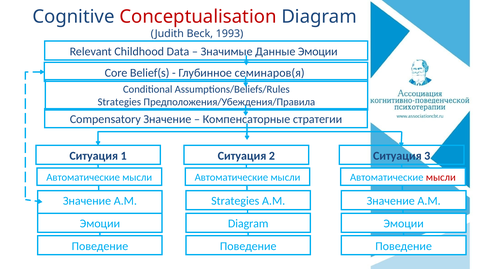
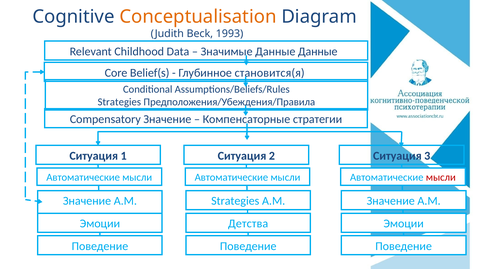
Conceptualisation colour: red -> orange (198, 17)
Данные Эмоции: Эмоции -> Данные (318, 52)
семинаров(я: семинаров(я -> становится(я (270, 73)
Diagram: Diagram -> Детства (248, 224)
